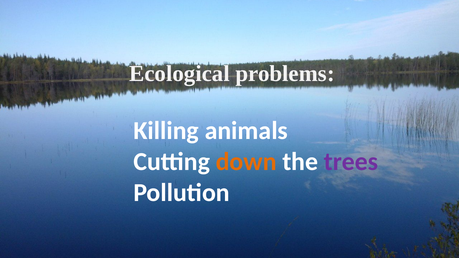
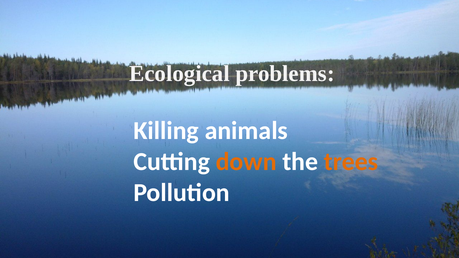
trees colour: purple -> orange (351, 162)
